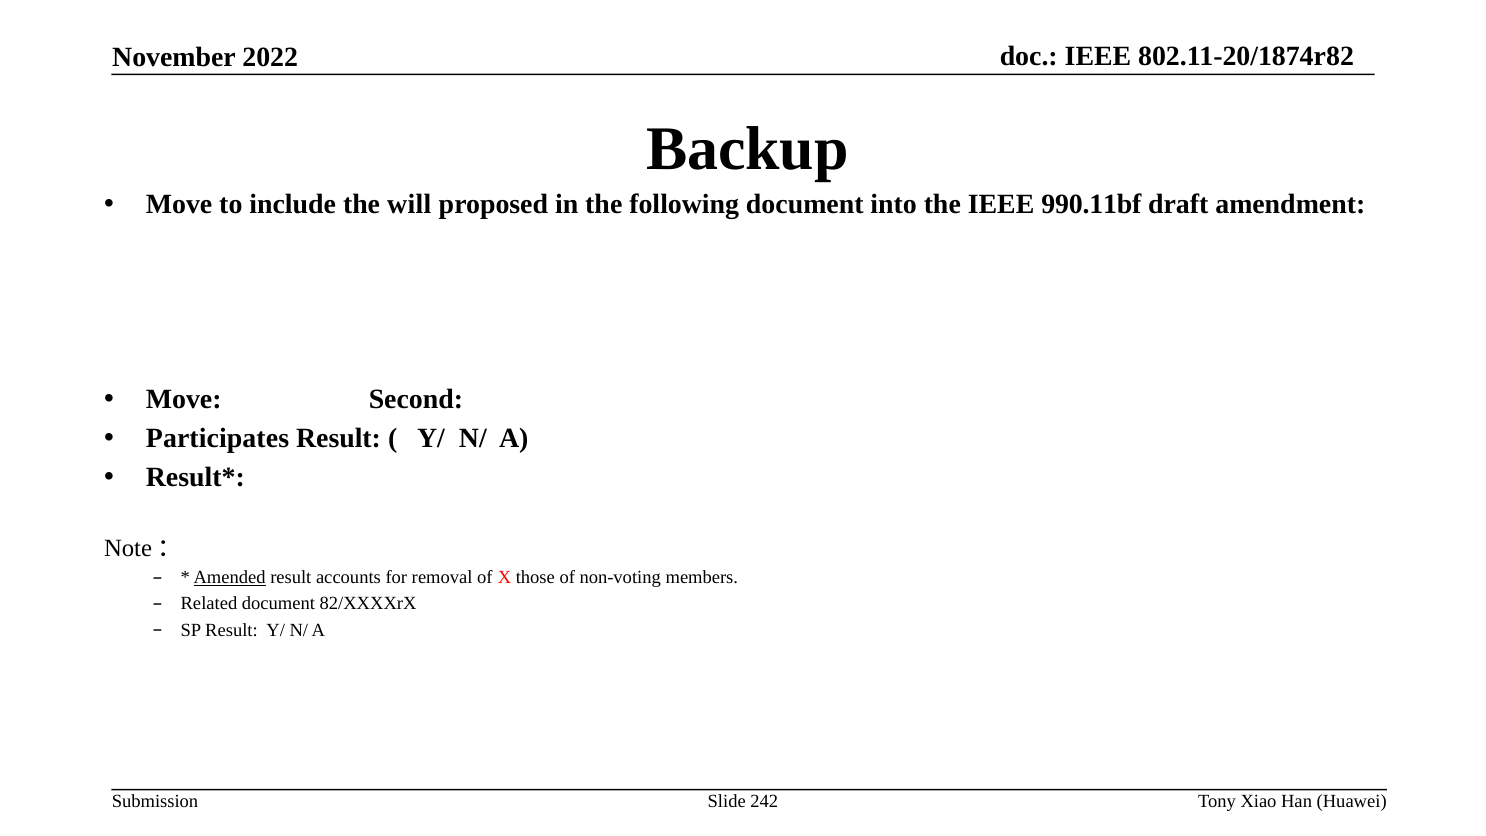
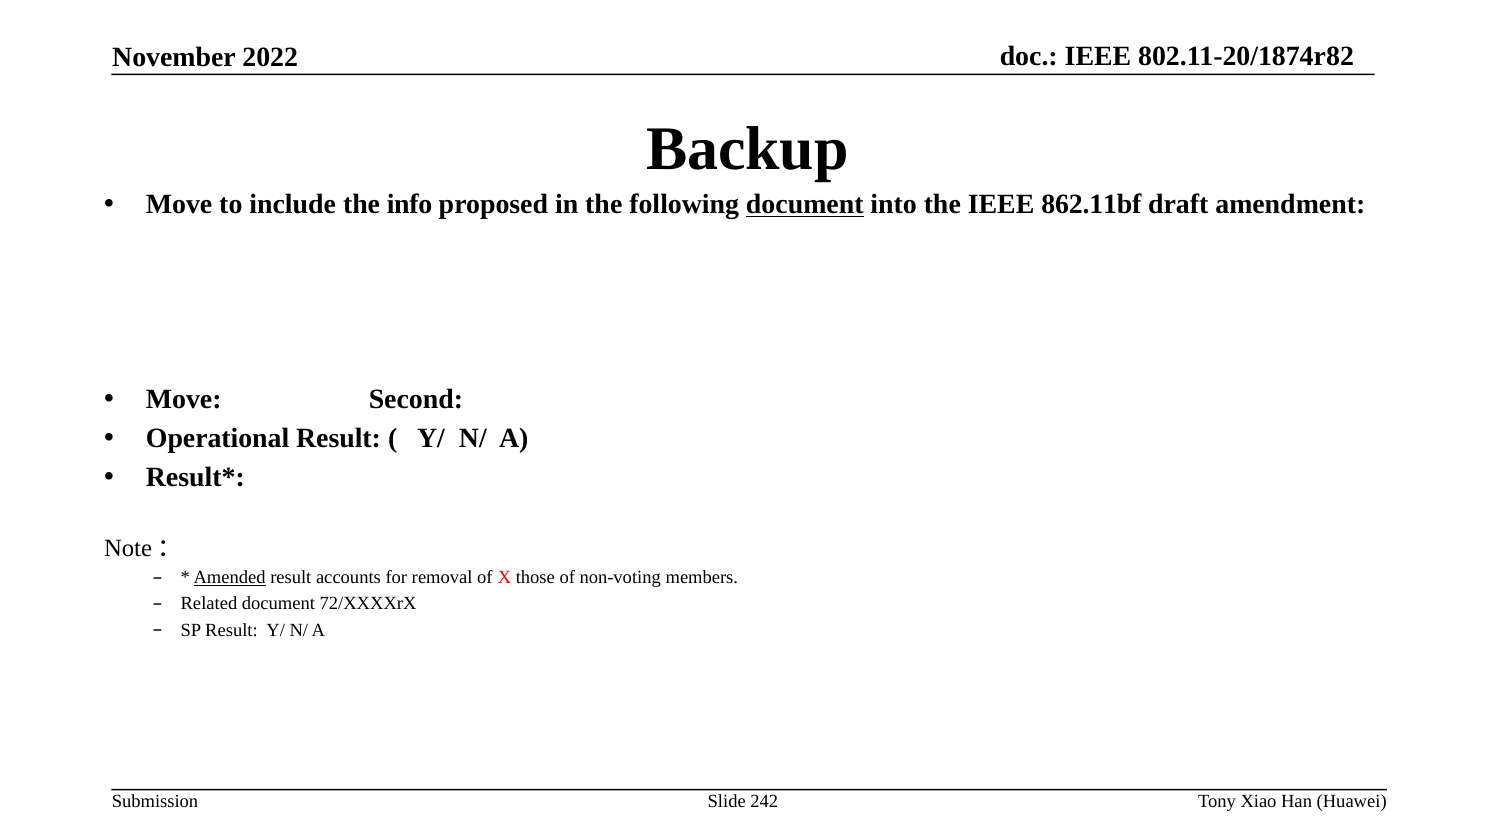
will: will -> info (410, 204)
document underline: none -> present (805, 204)
990.11bf: 990.11bf -> 862.11bf (1091, 204)
Participates: Participates -> Operational (218, 438)
82/XXXXrX: 82/XXXXrX -> 72/XXXXrX (368, 604)
